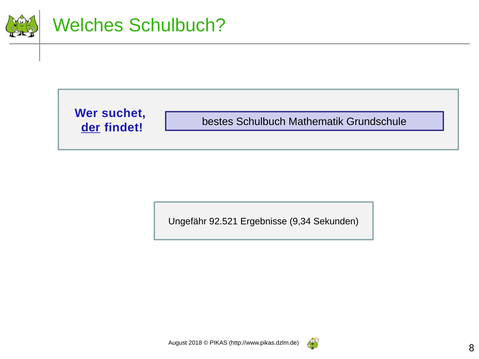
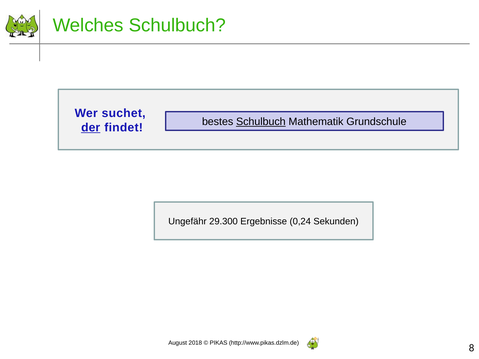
Schulbuch underline: none -> present (261, 122)
92.521: 92.521 -> 29.300 (223, 222)
9,34: 9,34 -> 0,24 (300, 222)
